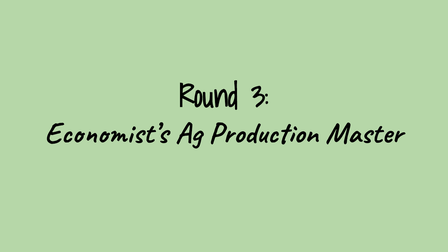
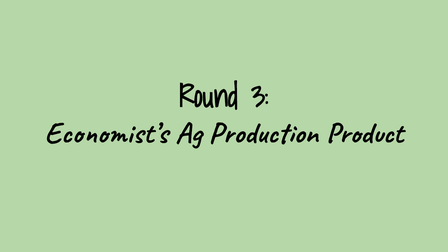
Master: Master -> Product (364, 133)
